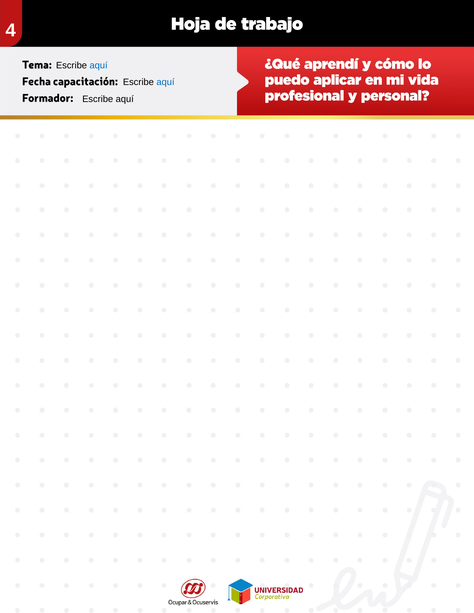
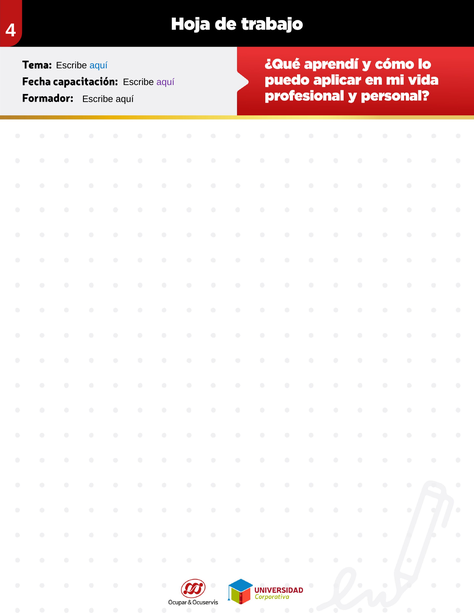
aquí colour: blue -> purple (165, 82)
